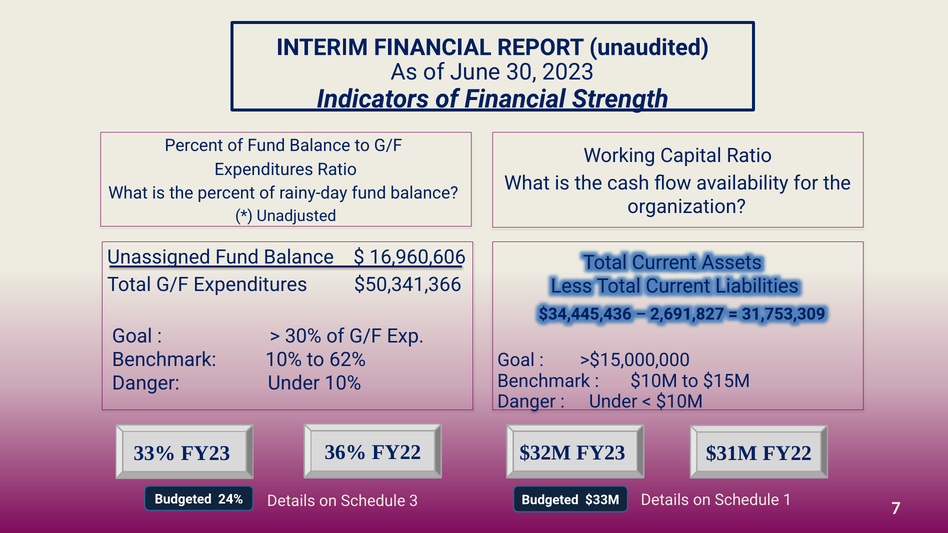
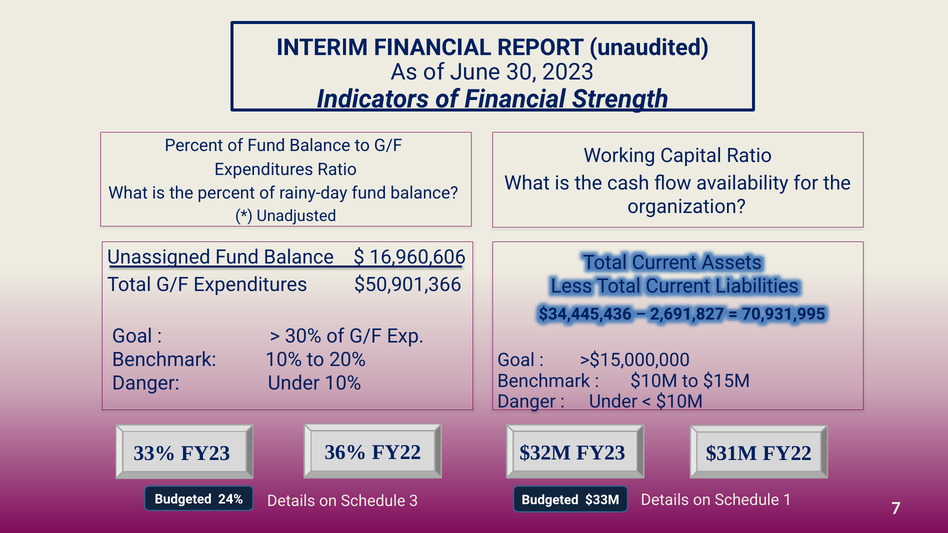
$50,341,366: $50,341,366 -> $50,901,366 (408, 285)
31,753,309: 31,753,309 -> 70,931,995 (784, 314)
62%: 62% -> 20% (348, 360)
